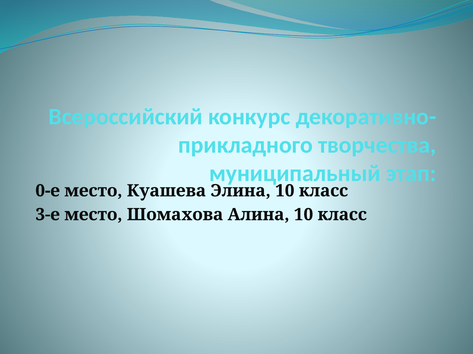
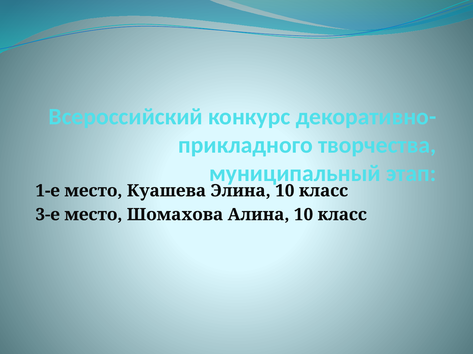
0-е: 0-е -> 1-е (48, 191)
